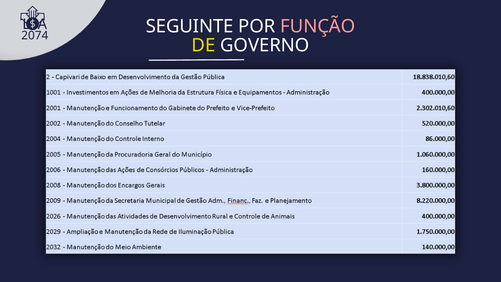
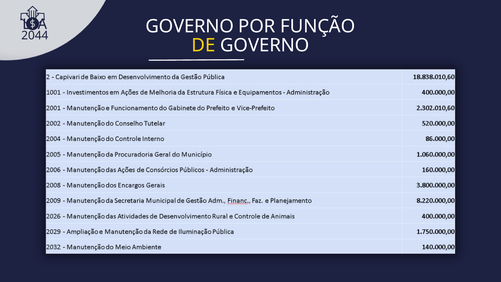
A SEGUINTE: SEGUINTE -> GOVERNO (190, 26)
FUNÇÃO colour: pink -> white (318, 26)
2074: 2074 -> 2044 (35, 36)
